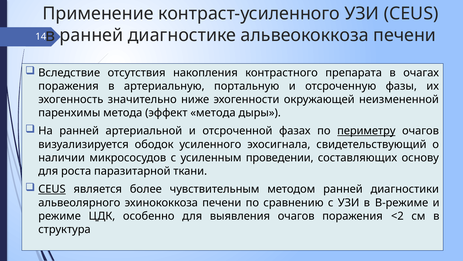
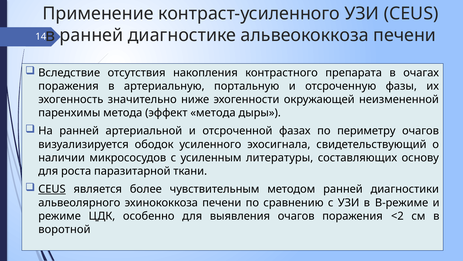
периметру underline: present -> none (366, 131)
проведении: проведении -> литературы (280, 157)
структура: структура -> воротной (64, 229)
